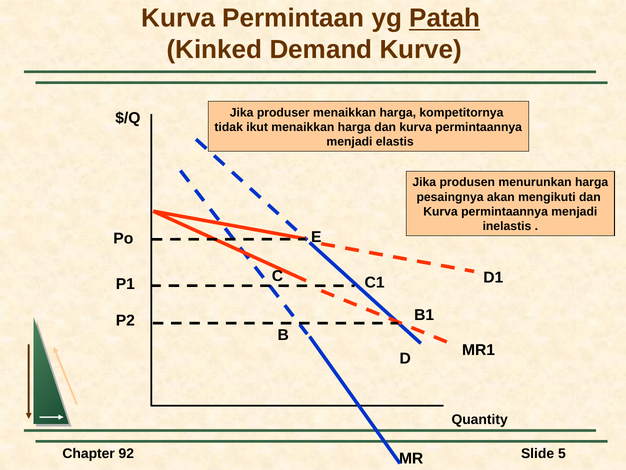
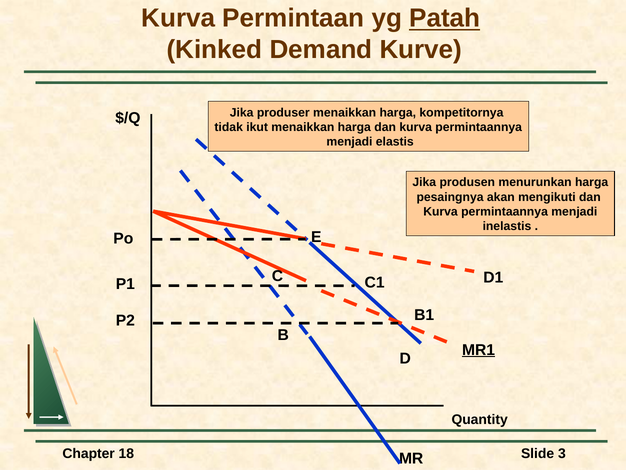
MR1 underline: none -> present (479, 350)
92: 92 -> 18 (126, 453)
5: 5 -> 3 (562, 453)
